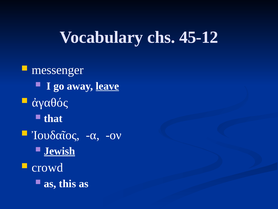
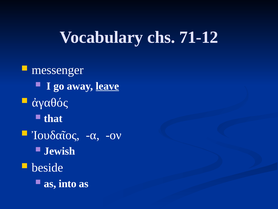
45-12: 45-12 -> 71-12 (199, 37)
Jewish underline: present -> none (59, 151)
crowd: crowd -> beside (47, 167)
this: this -> into (68, 183)
